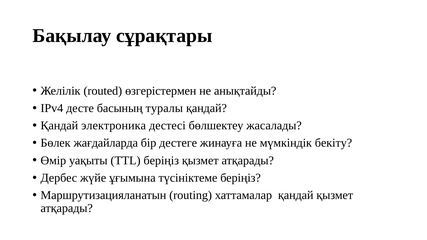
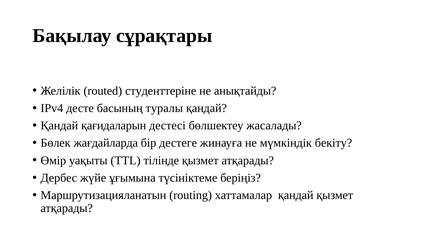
өзгерістермен: өзгерістермен -> студенттеріне (161, 91)
электроника: электроника -> қағидаларын (114, 126)
TTL беріңіз: беріңіз -> тілінде (161, 161)
